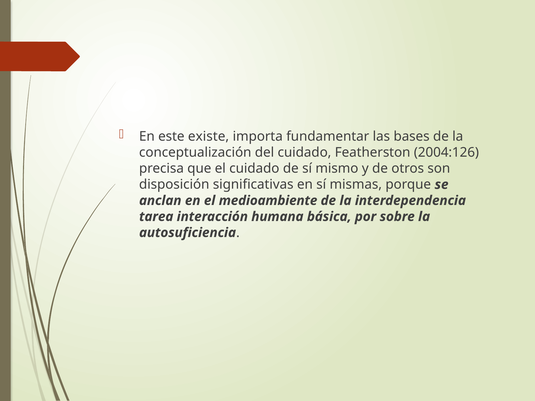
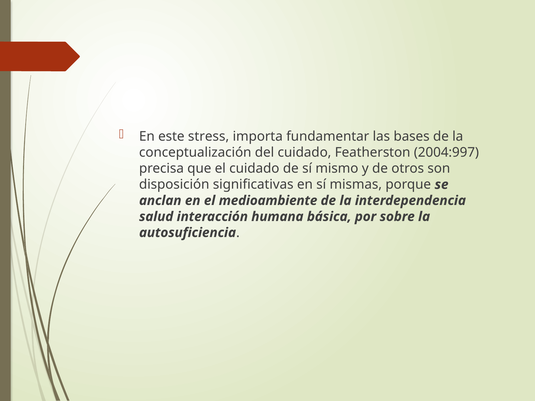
existe: existe -> stress (209, 136)
2004:126: 2004:126 -> 2004:997 (446, 153)
tarea: tarea -> salud (156, 217)
